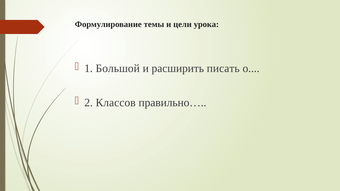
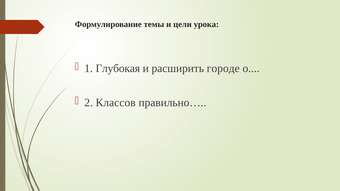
Большой: Большой -> Глубокая (118, 68)
писать: писать -> городе (223, 68)
